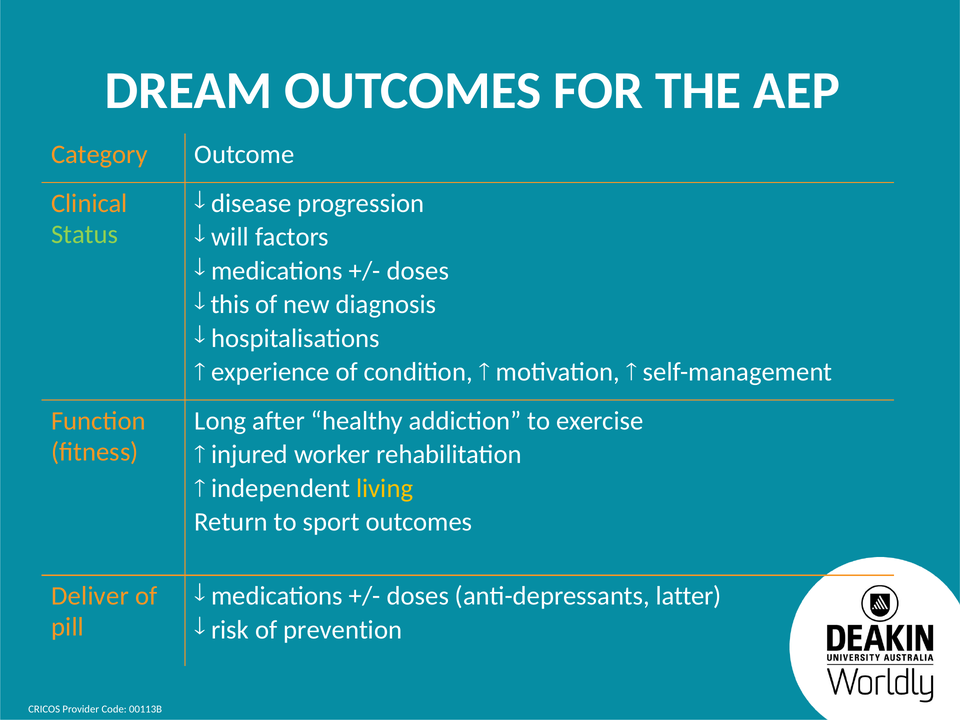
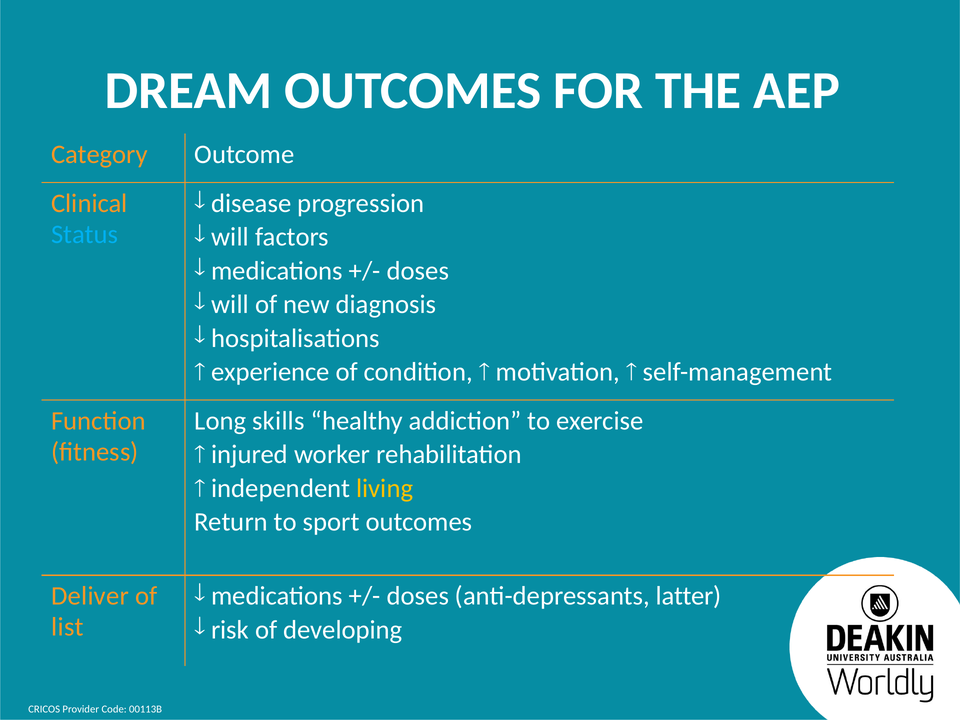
Status colour: light green -> light blue (85, 234)
this: this -> will (230, 305)
after: after -> skills (278, 421)
pill: pill -> list (67, 627)
prevention: prevention -> developing (343, 630)
